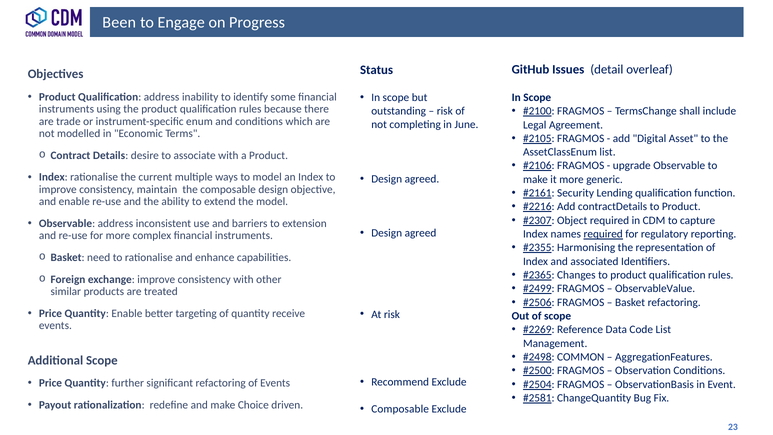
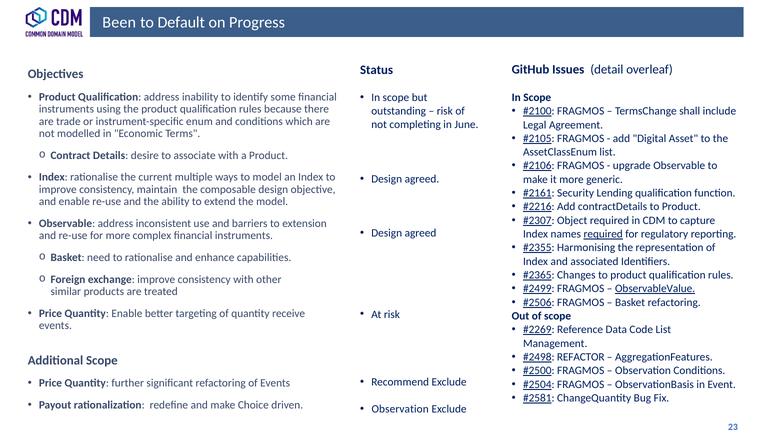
Engage: Engage -> Default (181, 23)
ObservableValue underline: none -> present (655, 289)
COMMON: COMMON -> REFACTOR (581, 357)
Composable: Composable -> Observation (400, 409)
